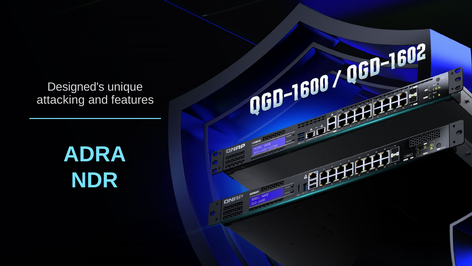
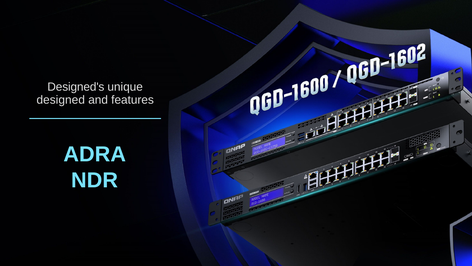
attacking: attacking -> designed (61, 100)
